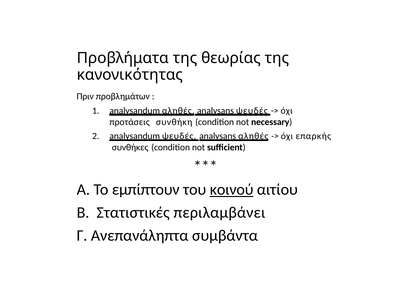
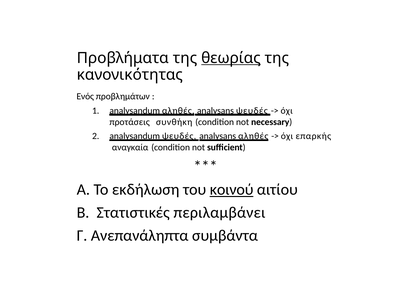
θεωρίας underline: none -> present (231, 58)
Πριν: Πριν -> Ενός (85, 96)
συνθήκες: συνθήκες -> αναγκαία (130, 148)
εμπίπτουν: εμπίπτουν -> εκδήλωση (146, 190)
